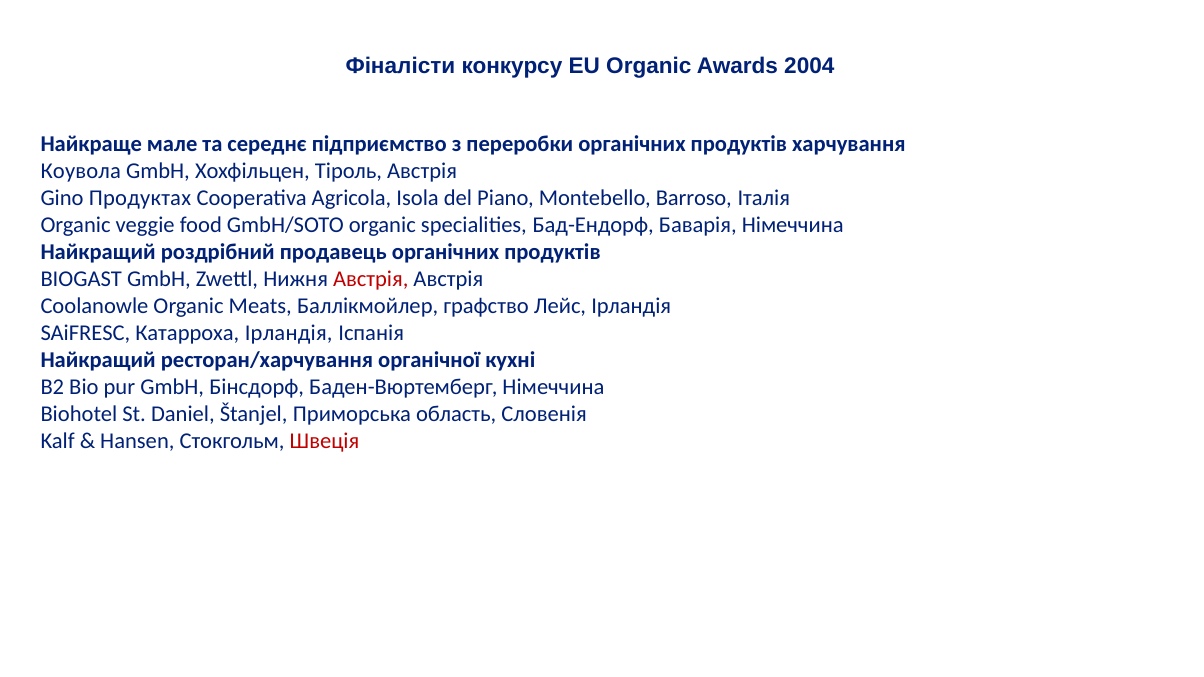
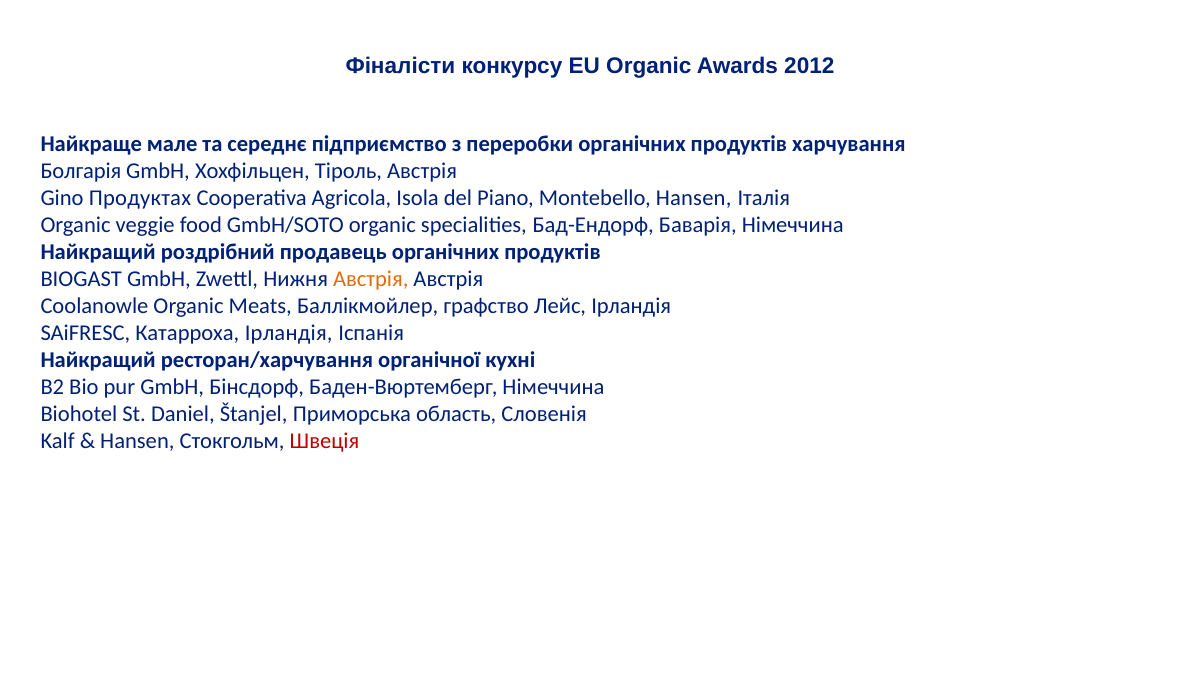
2004: 2004 -> 2012 (809, 66)
Коувола: Коувола -> Болгарія (81, 171)
Montebello Barroso: Barroso -> Hansen (694, 198)
Австрія colour: red -> orange (371, 279)
